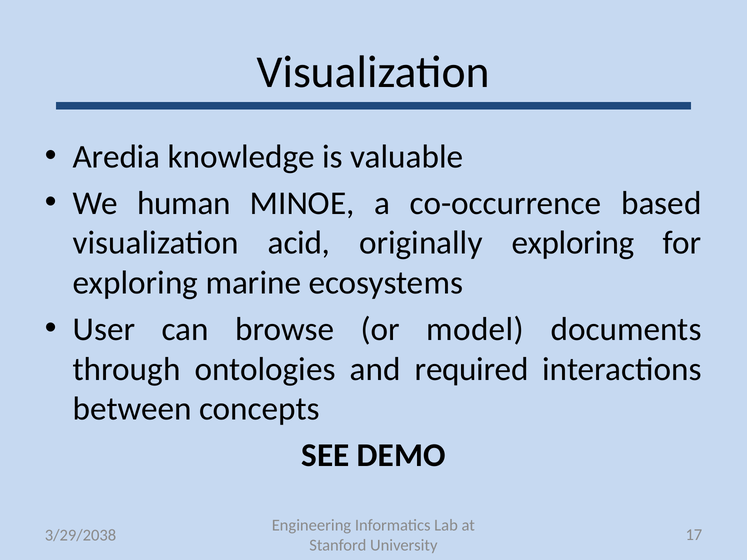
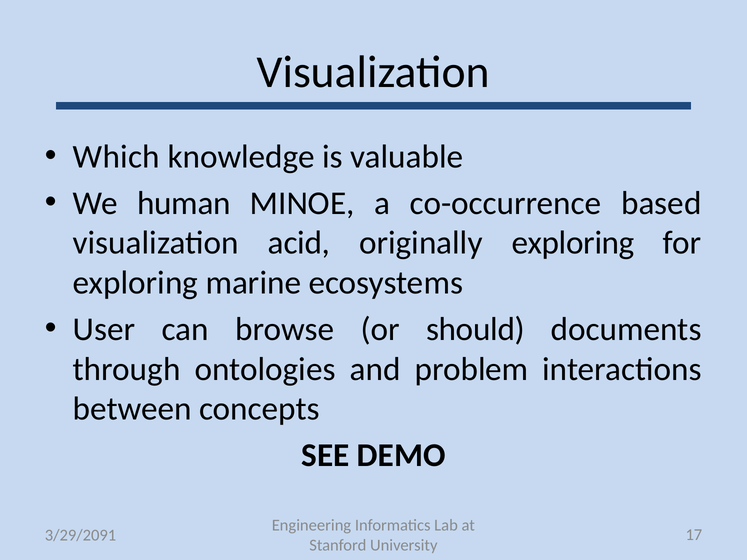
Aredia: Aredia -> Which (116, 157)
model: model -> should (475, 329)
required: required -> problem (472, 369)
3/29/2038: 3/29/2038 -> 3/29/2091 (81, 535)
